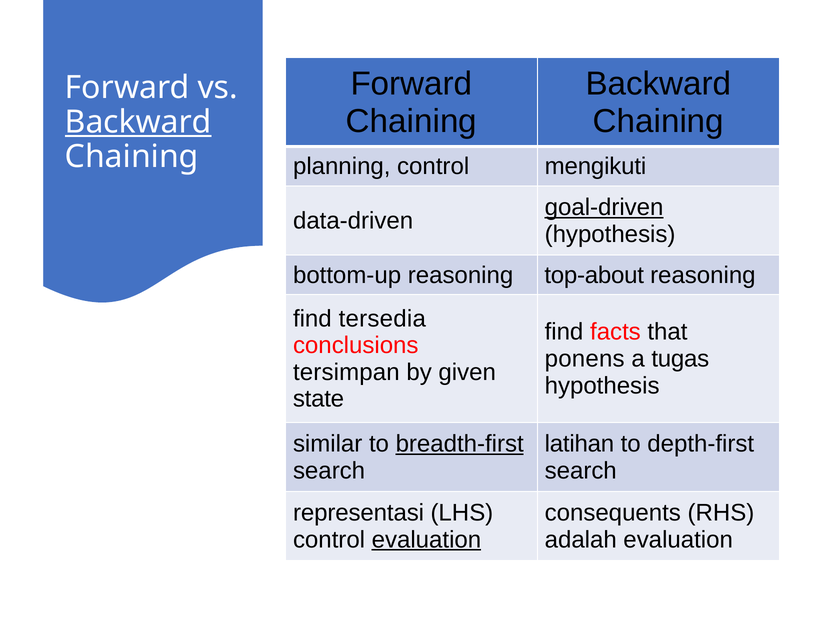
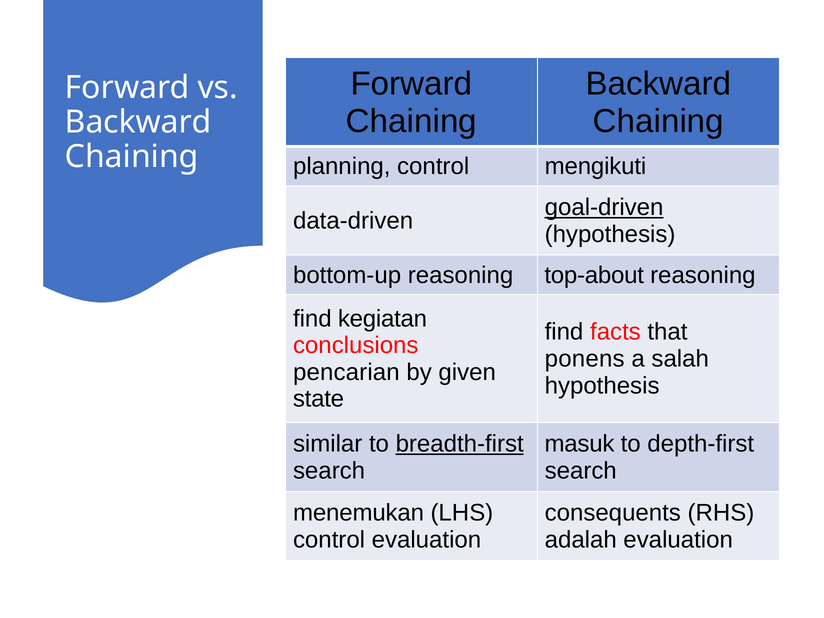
Backward underline: present -> none (138, 122)
tersedia: tersedia -> kegiatan (383, 319)
tugas: tugas -> salah (680, 359)
tersimpan: tersimpan -> pencarian (346, 372)
latihan: latihan -> masuk (579, 444)
representasi: representasi -> menemukan (359, 513)
evaluation underline: present -> none (426, 540)
